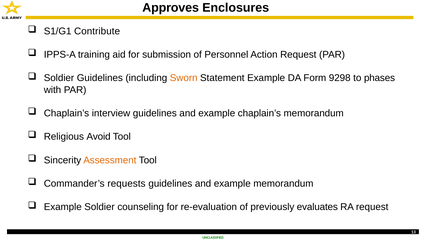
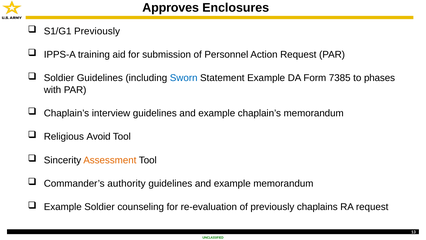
S1/G1 Contribute: Contribute -> Previously (97, 31)
Sworn colour: orange -> blue (184, 78)
9298: 9298 -> 7385 (340, 78)
requests: requests -> authority (126, 183)
evaluates: evaluates -> chaplains (317, 207)
